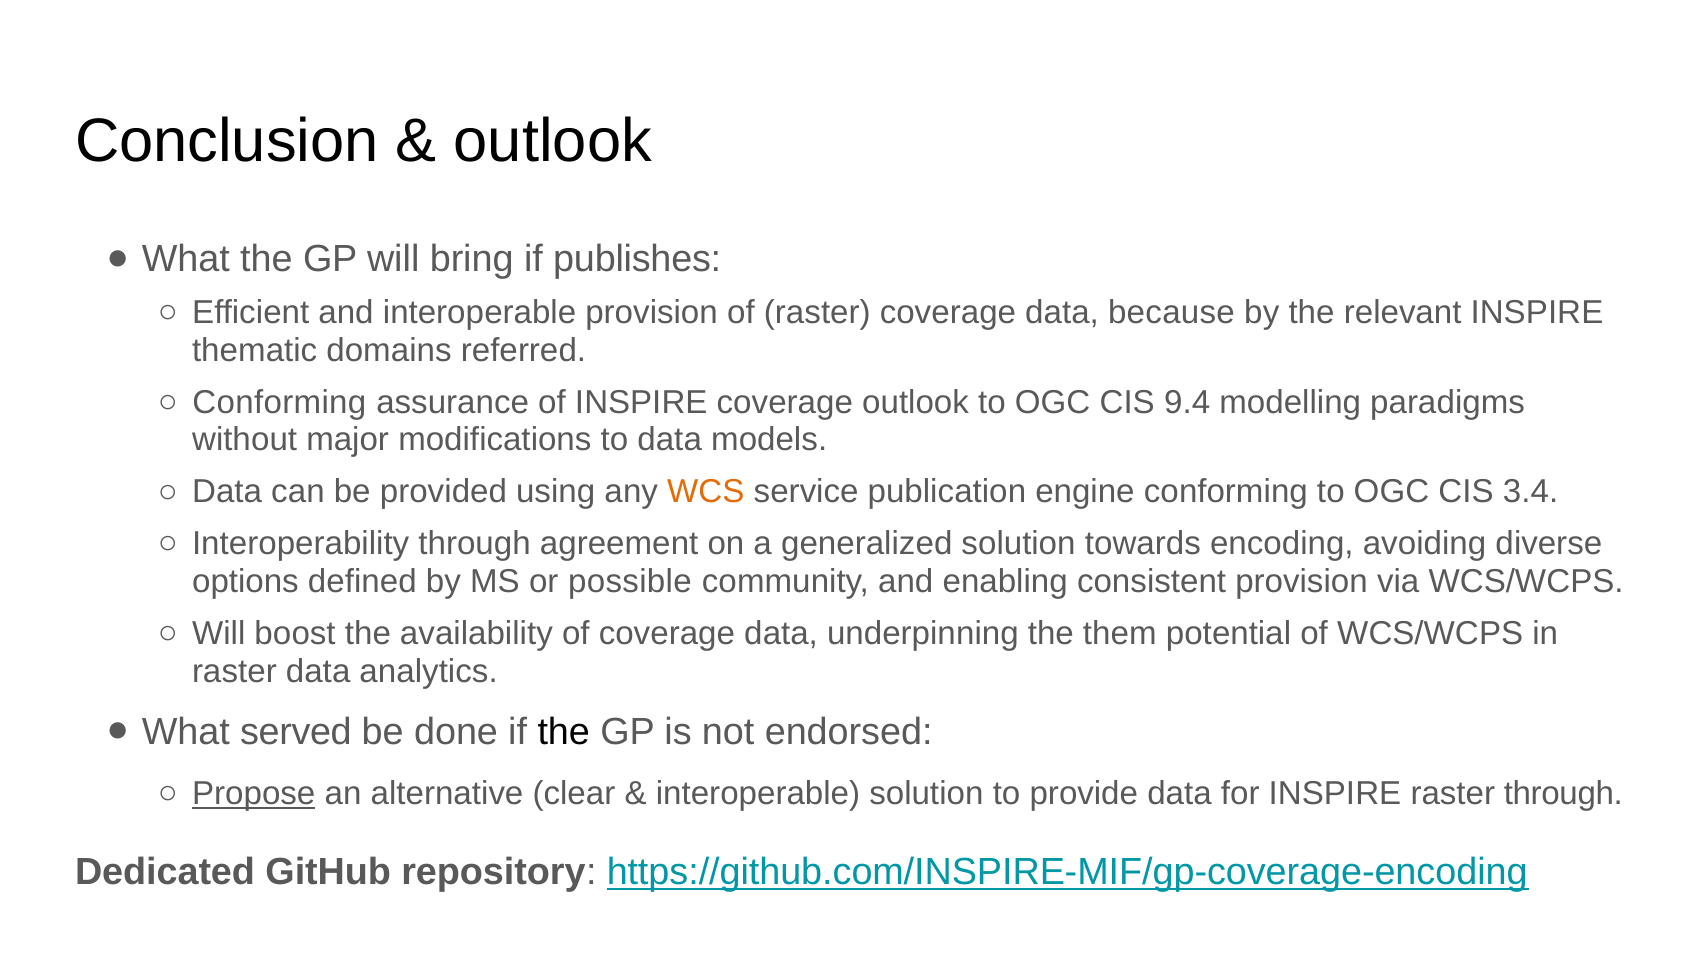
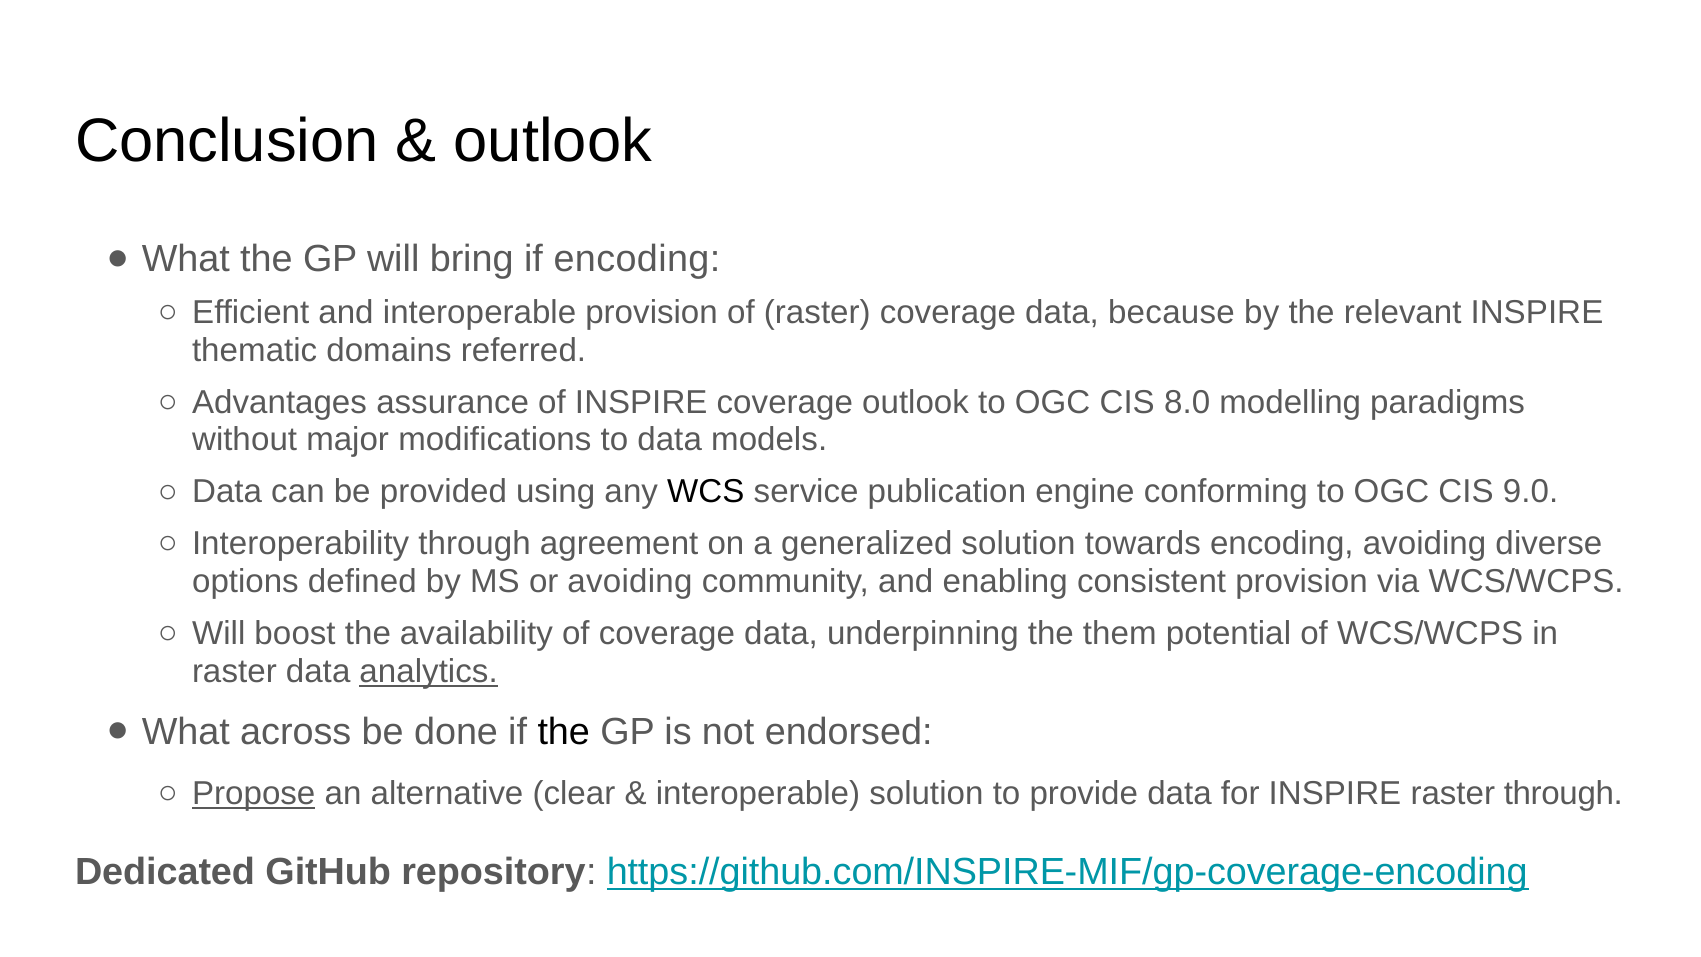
if publishes: publishes -> encoding (637, 259)
Conforming: Conforming -> Advantages (280, 402)
9.4: 9.4 -> 8.0 (1187, 402)
WCS colour: orange -> black (706, 492)
3.4: 3.4 -> 9.0 (1531, 492)
or possible: possible -> avoiding (630, 582)
analytics underline: none -> present (429, 671)
served: served -> across (296, 731)
